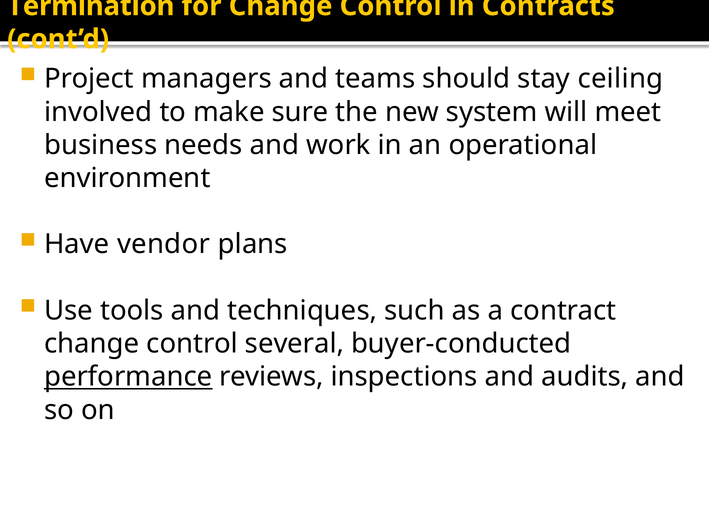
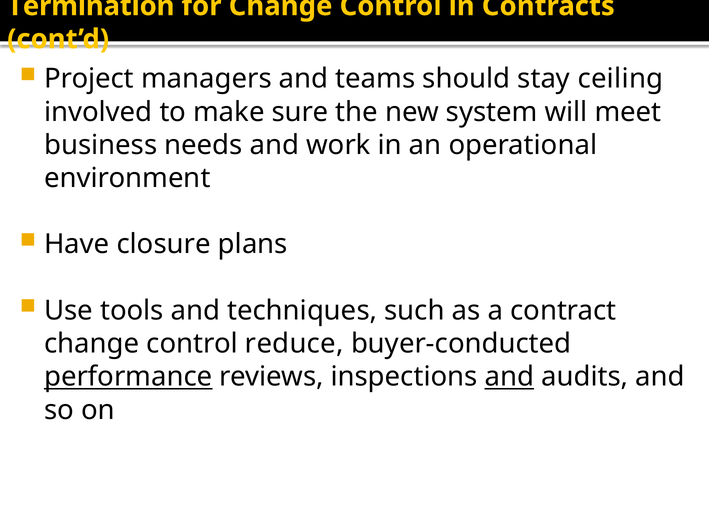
vendor: vendor -> closure (164, 244)
several: several -> reduce (294, 344)
and underline: none -> present (509, 377)
